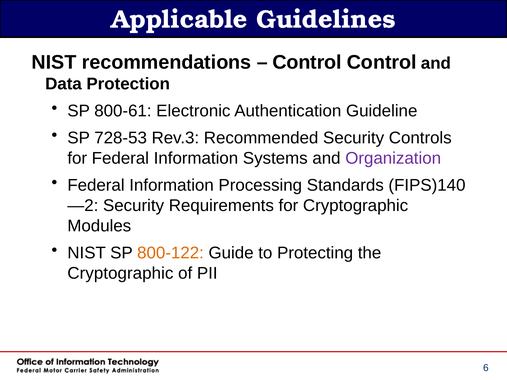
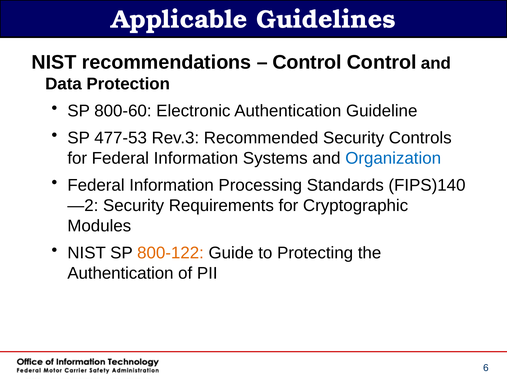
800-61: 800-61 -> 800-60 (123, 111)
728-53: 728-53 -> 477-53 (121, 138)
Organization colour: purple -> blue (393, 158)
Cryptographic: Cryptographic -> Authentication (120, 273)
